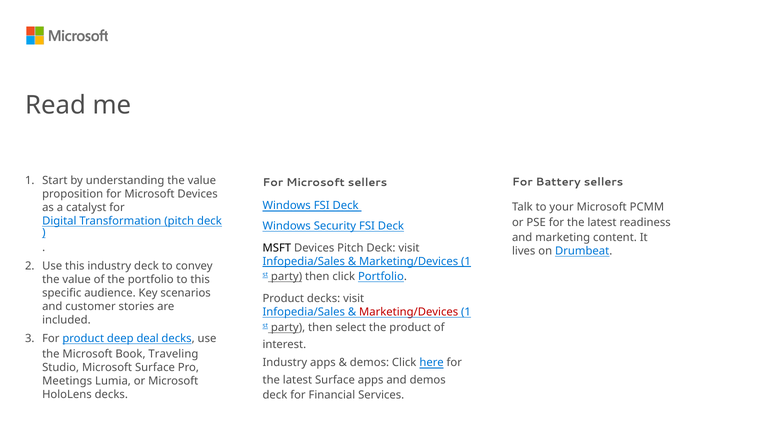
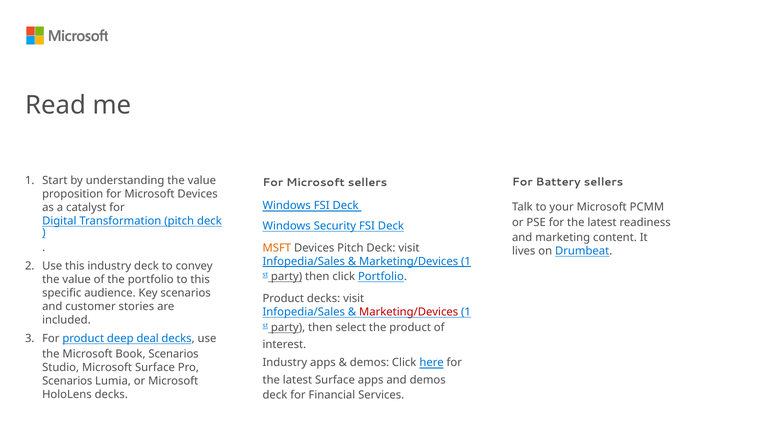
MSFT colour: black -> orange (277, 248)
Book Traveling: Traveling -> Scenarios (174, 354)
Meetings: Meetings -> Scenarios (67, 381)
